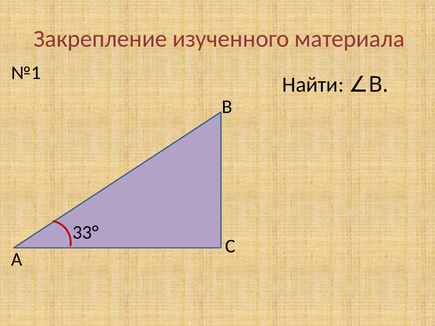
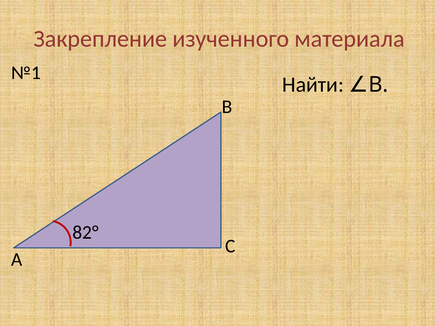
33°: 33° -> 82° (86, 233)
